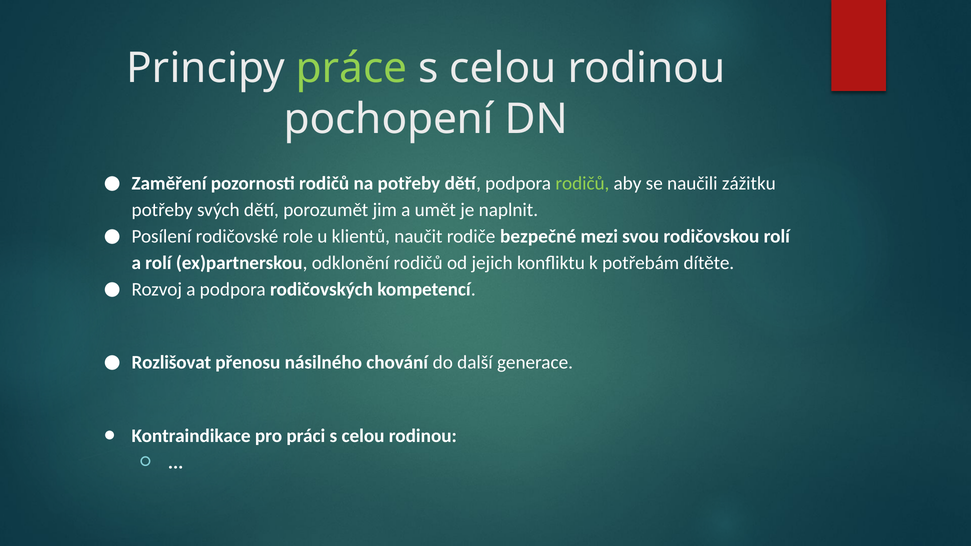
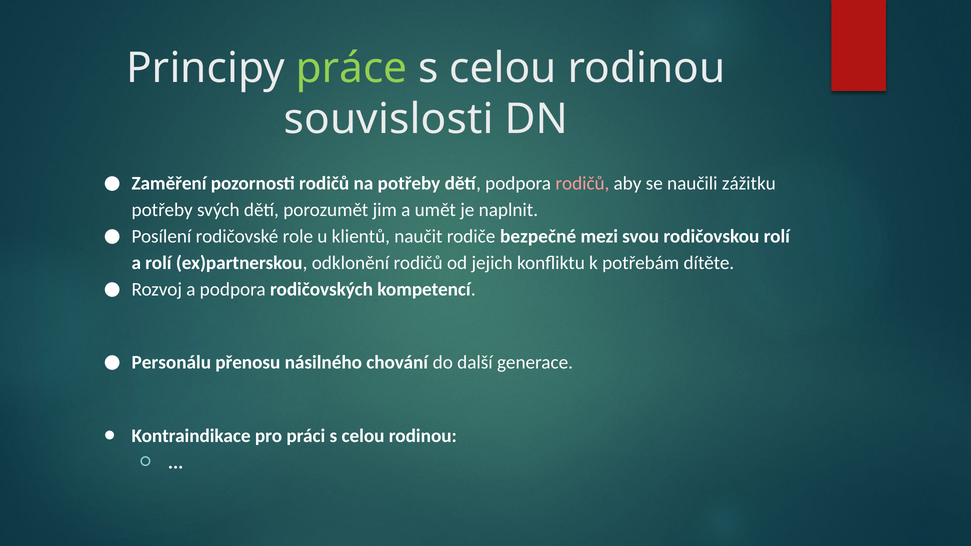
pochopení: pochopení -> souvislosti (389, 119)
rodičů colour: light green -> pink (582, 183)
Rozlišovat: Rozlišovat -> Personálu (171, 363)
